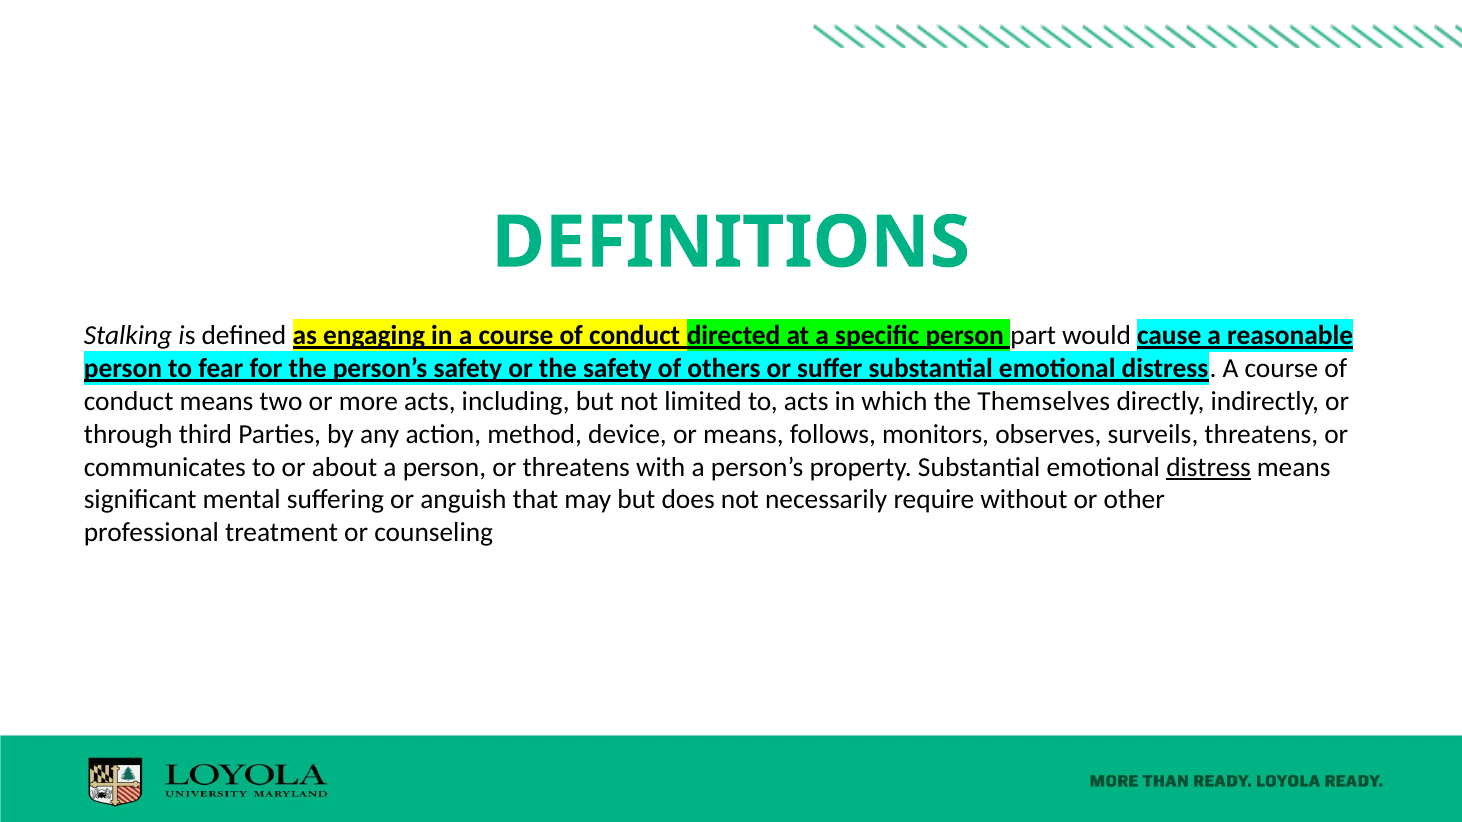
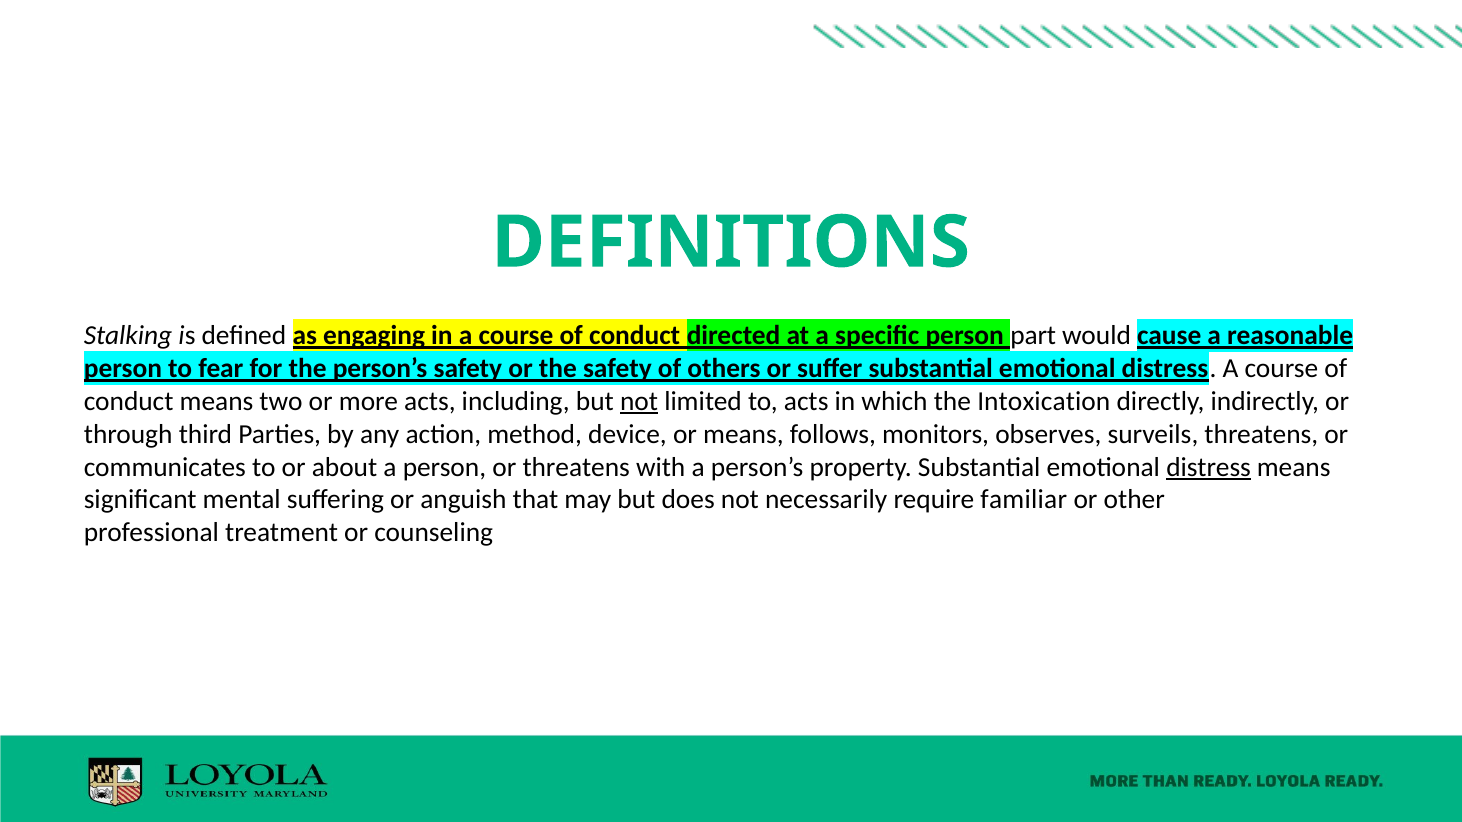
not underline: none -> present (639, 401)
Themselves: Themselves -> Intoxication (1044, 401)
without: without -> familiar (1024, 500)
